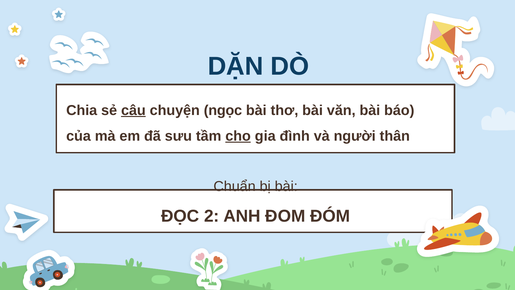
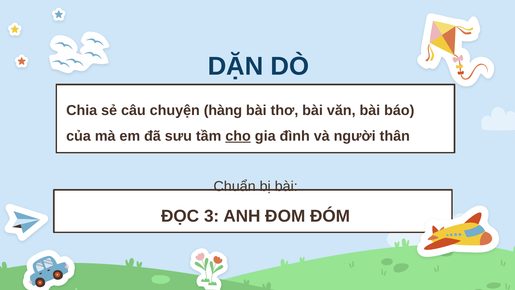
câu underline: present -> none (133, 110)
ngọc: ngọc -> hàng (223, 110)
2: 2 -> 3 (212, 216)
